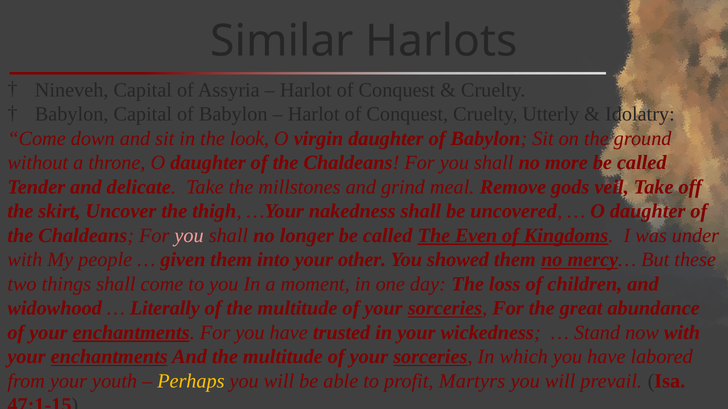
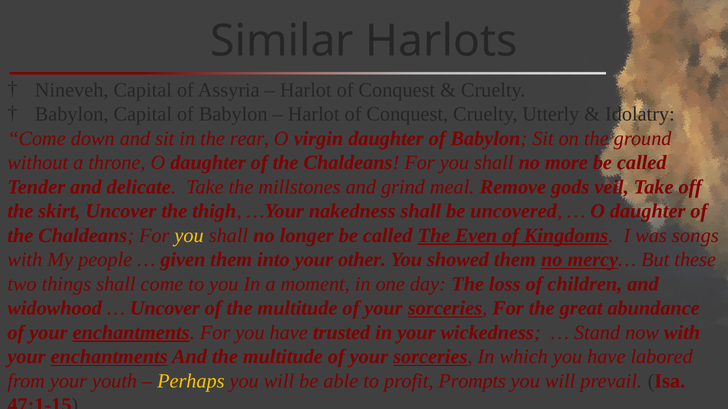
look: look -> rear (249, 139)
you colour: pink -> yellow (189, 236)
under: under -> songs (695, 236)
Literally: Literally -> Uncover (165, 308)
Martyrs: Martyrs -> Prompts (472, 381)
